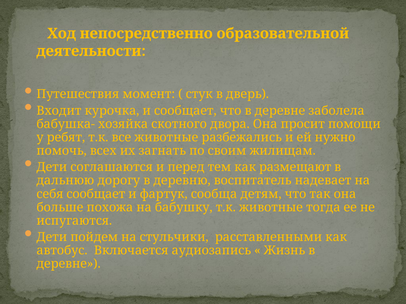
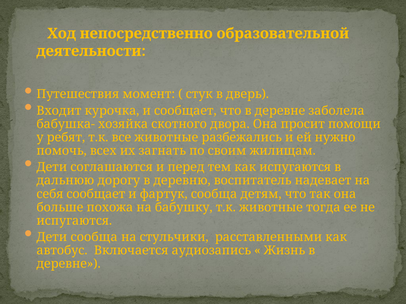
как размещают: размещают -> испугаются (295, 167)
Дети пойдем: пойдем -> сообща (94, 237)
